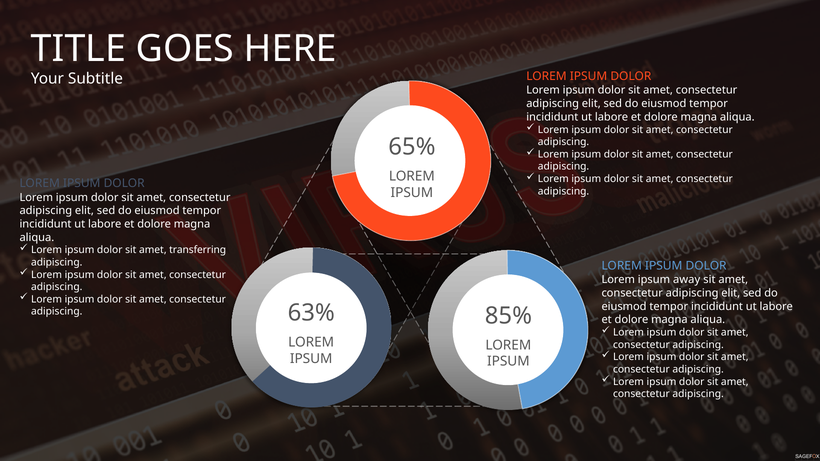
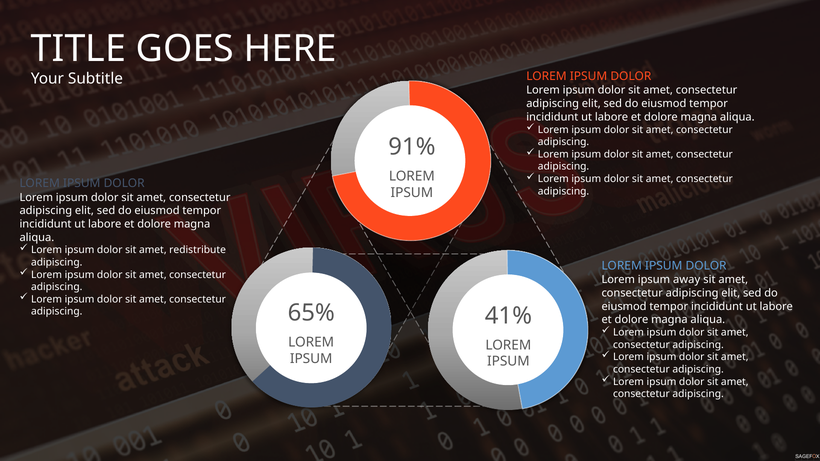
65%: 65% -> 91% (412, 147)
transferring: transferring -> redistribute (198, 250)
63%: 63% -> 65% (311, 313)
85%: 85% -> 41% (508, 316)
